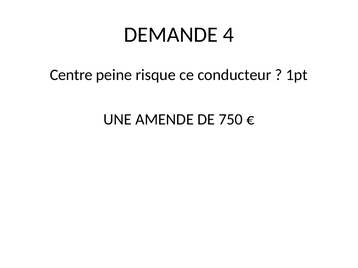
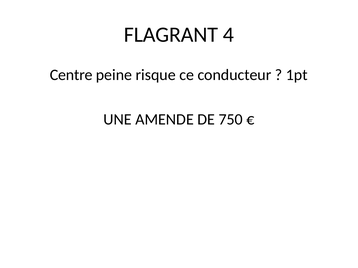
DEMANDE: DEMANDE -> FLAGRANT (171, 35)
